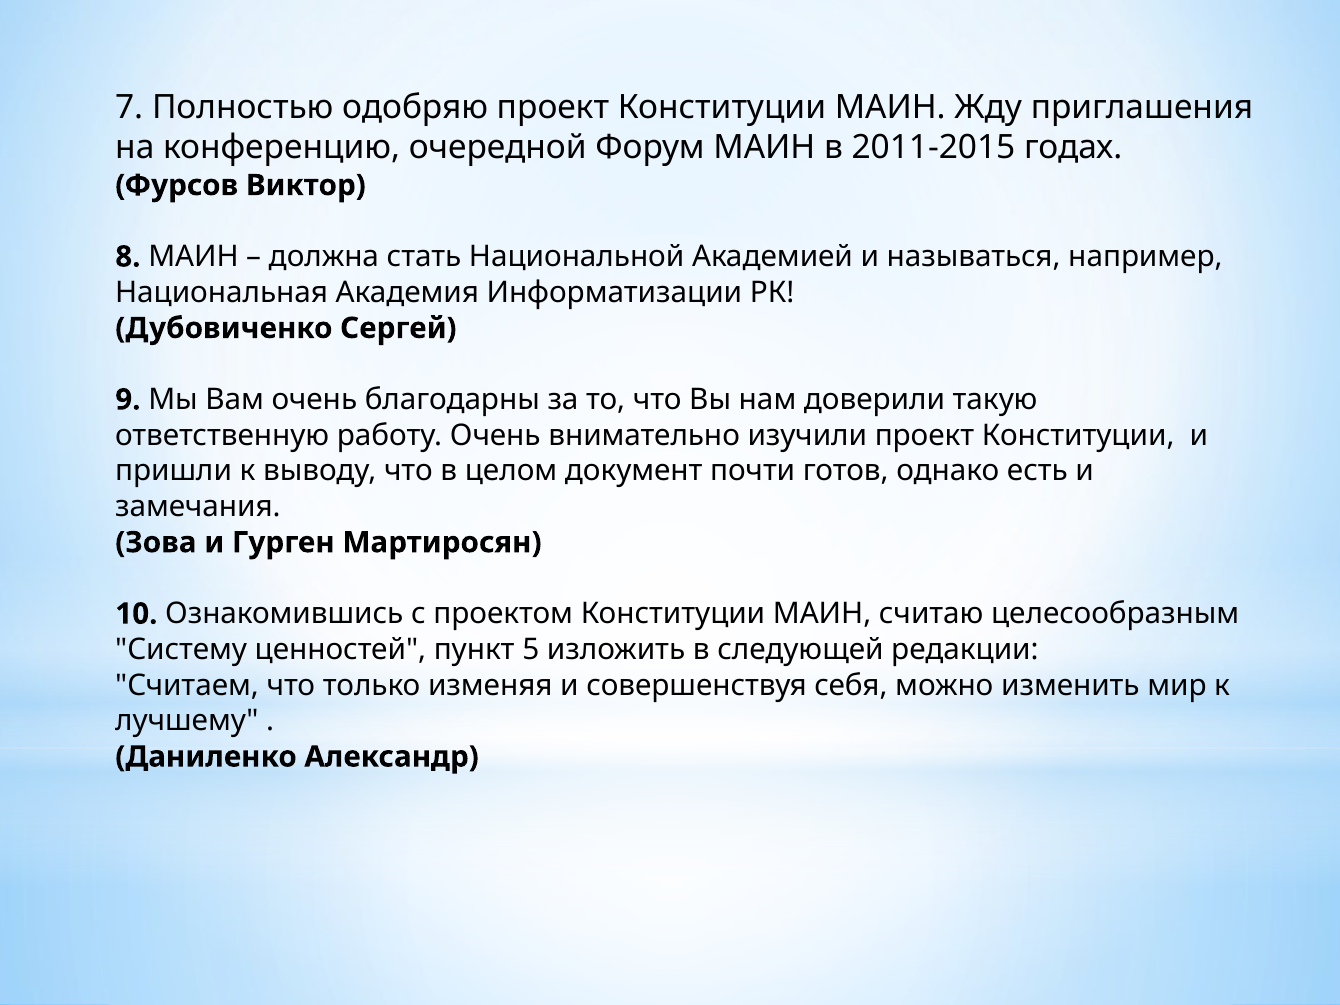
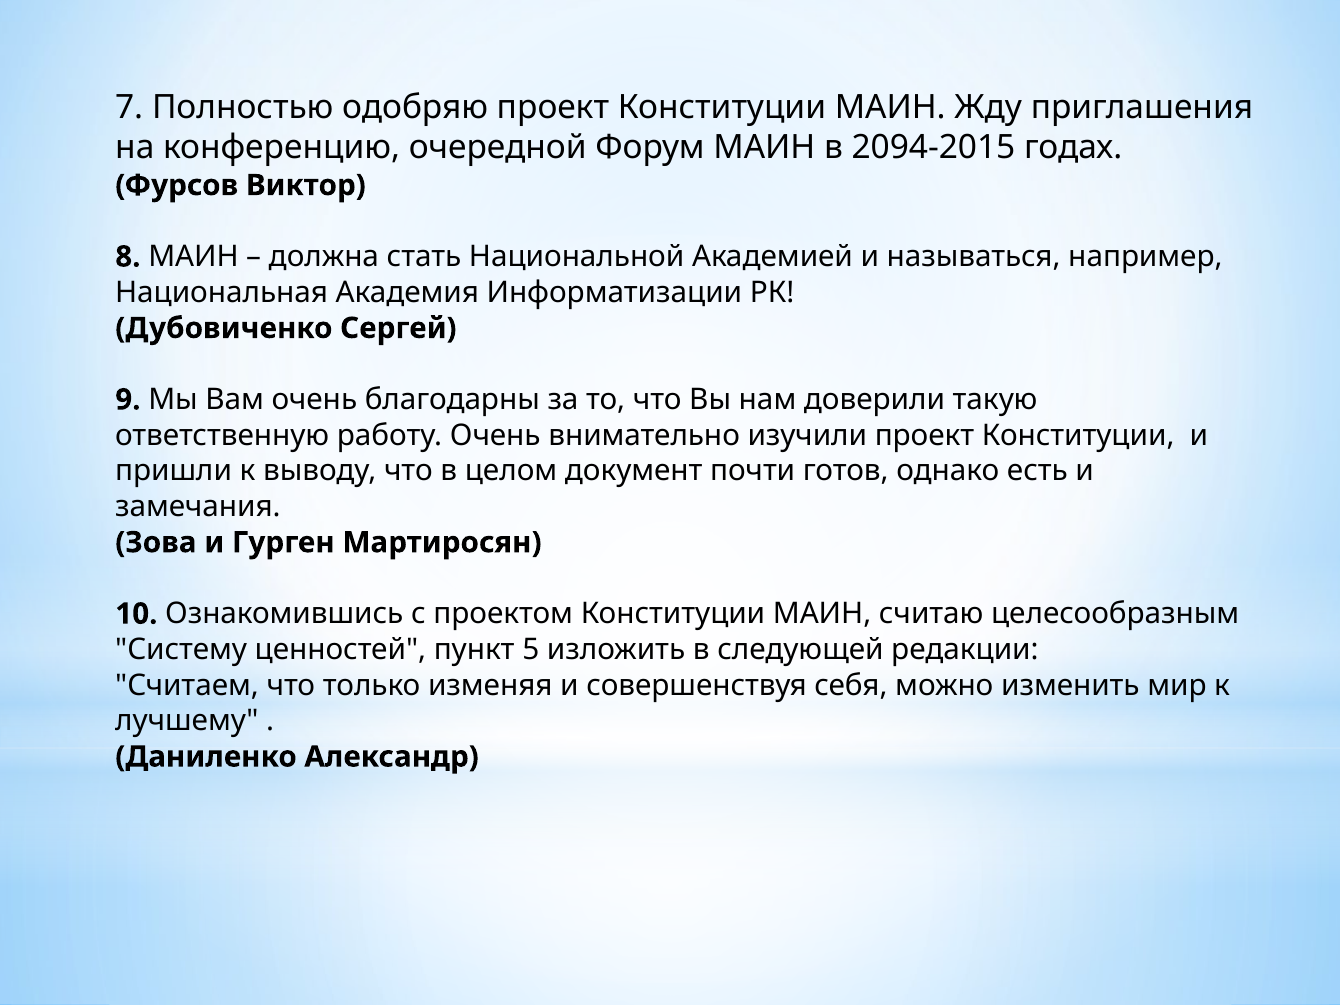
2011-2015: 2011-2015 -> 2094-2015 (933, 148)
